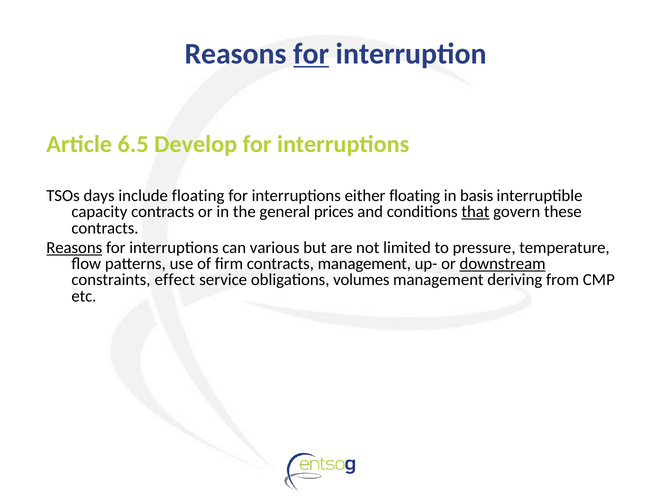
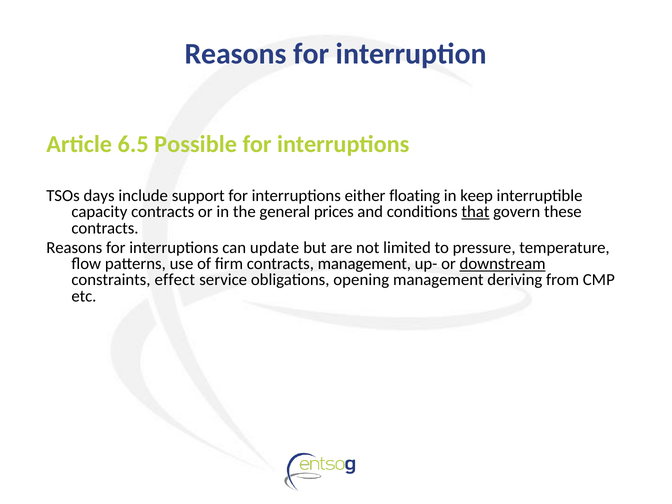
for underline: present -> none (311, 54)
Develop: Develop -> Possible (196, 144)
include floating: floating -> support (198, 196)
basis: basis -> keep (477, 196)
Reasons underline: present -> none (74, 248)
various: various -> update (275, 248)
volumes: volumes -> opening (361, 280)
